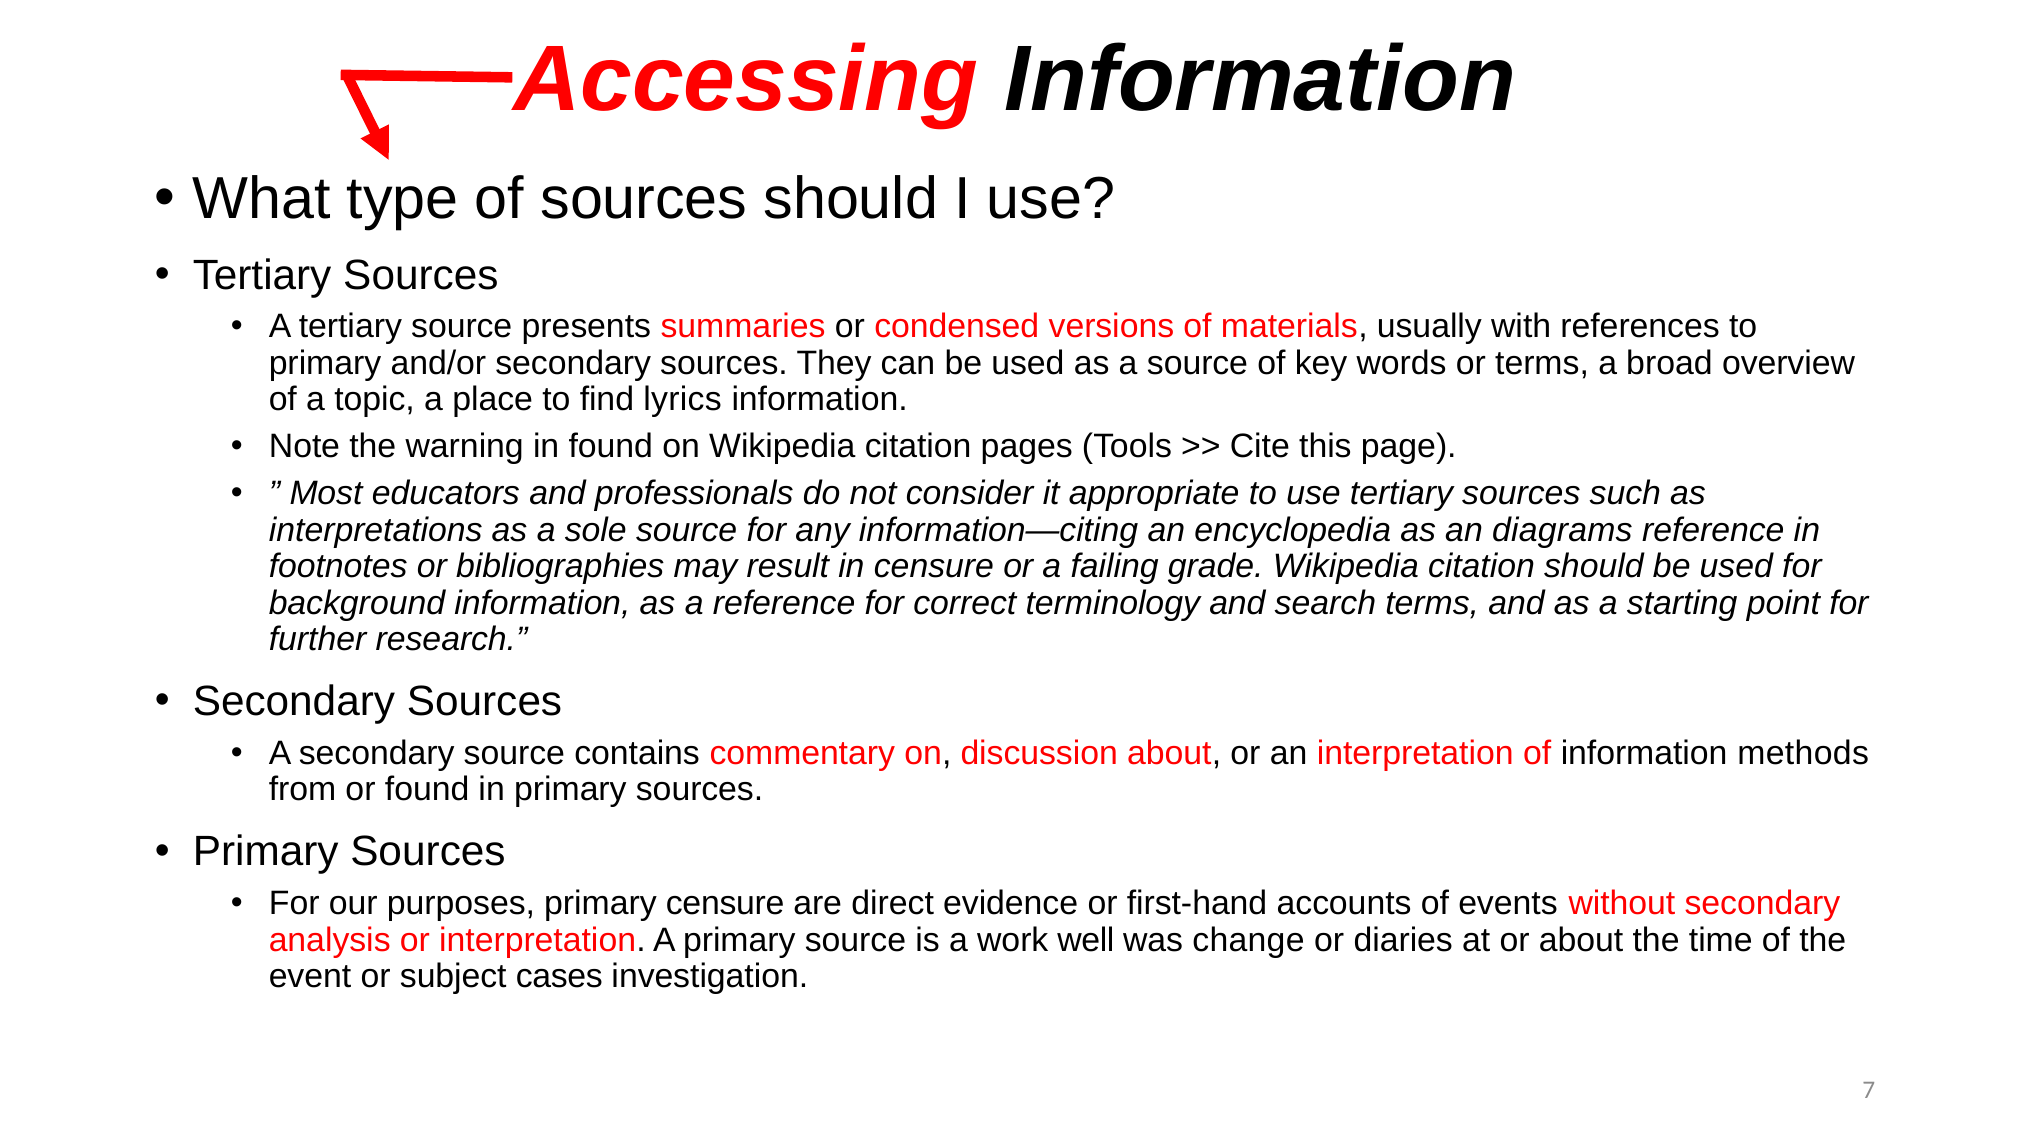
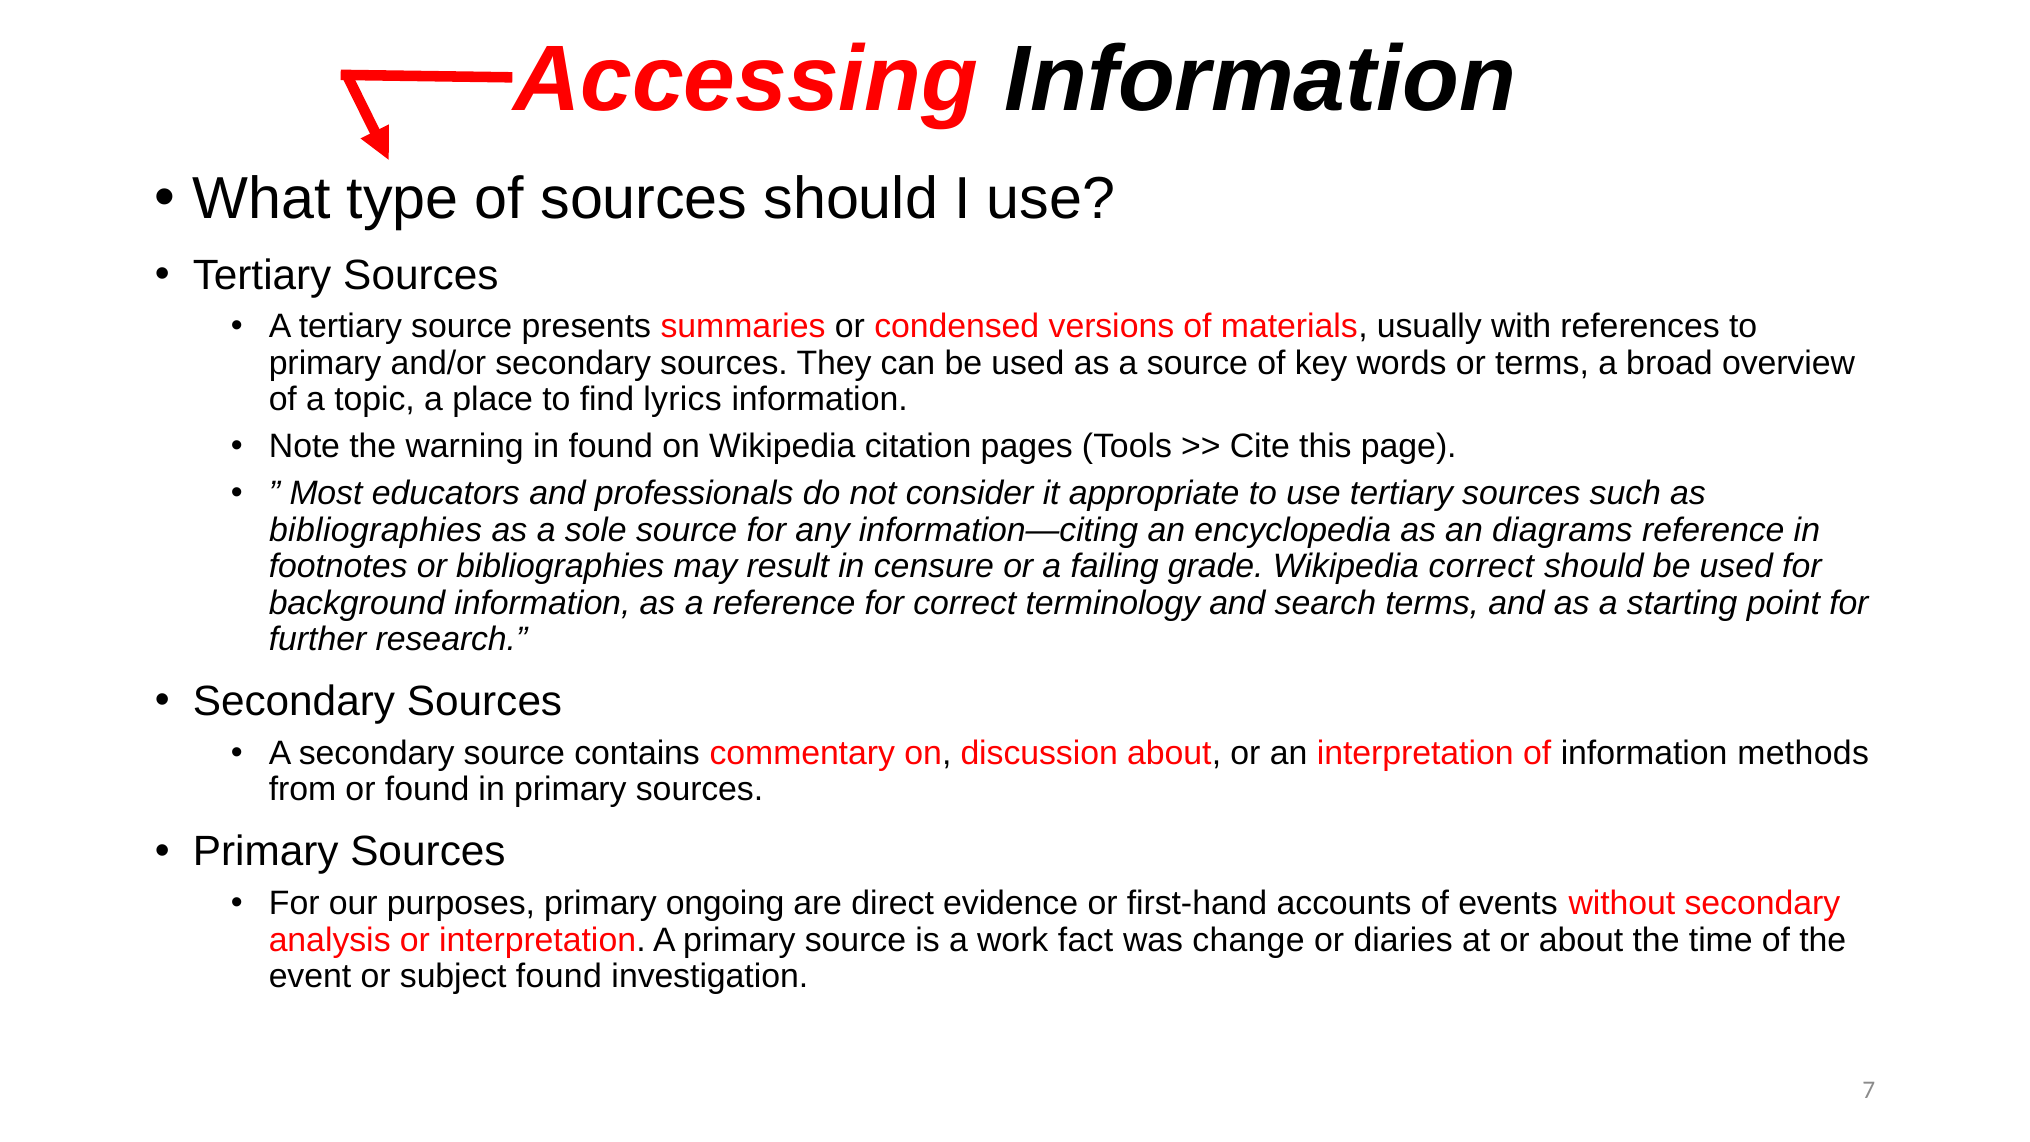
interpretations: interpretations -> bibliographies (376, 530)
grade Wikipedia citation: citation -> correct (1481, 566)
primary censure: censure -> ongoing (725, 904)
well: well -> fact (1086, 940)
subject cases: cases -> found (559, 976)
